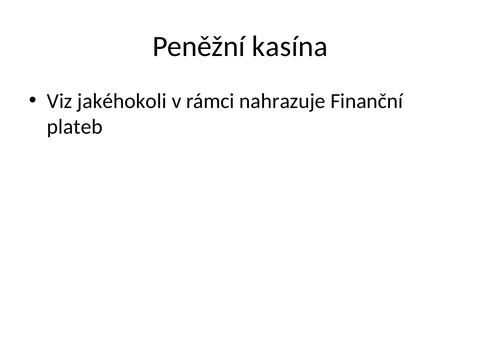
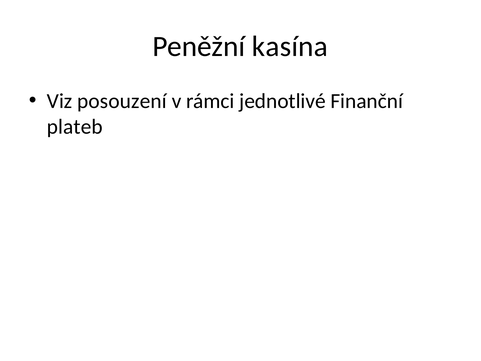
jakéhokoli: jakéhokoli -> posouzení (122, 101)
nahrazuje: nahrazuje -> jednotlivé (282, 101)
